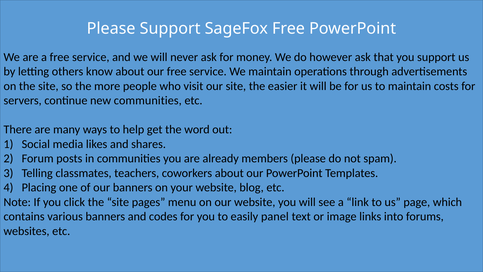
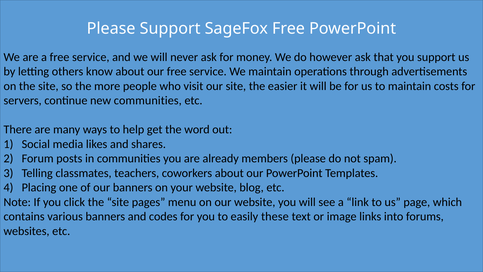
panel: panel -> these (275, 216)
